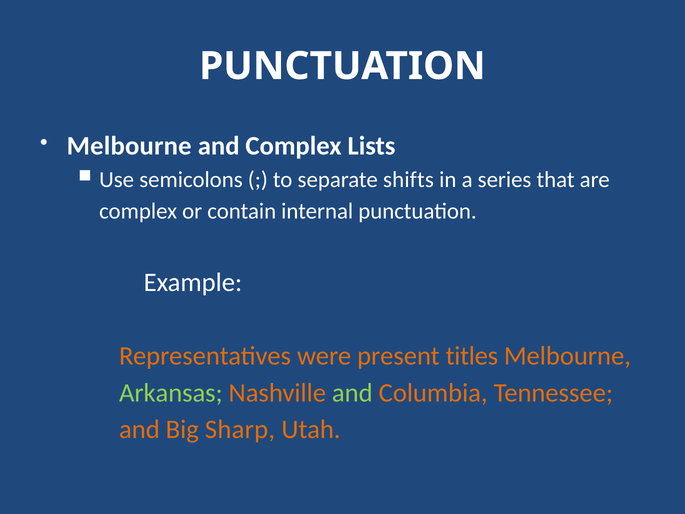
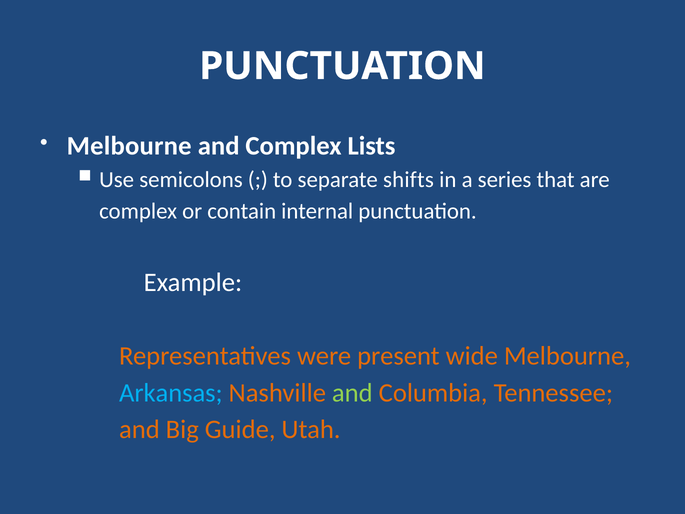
titles: titles -> wide (472, 356)
Arkansas colour: light green -> light blue (171, 393)
Sharp: Sharp -> Guide (240, 429)
